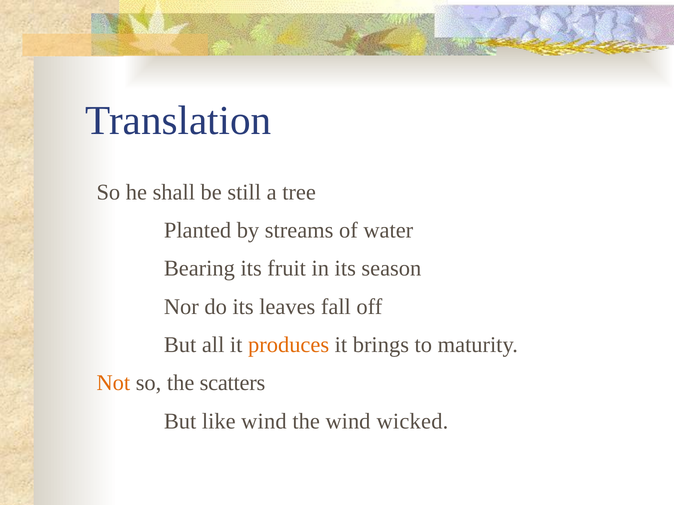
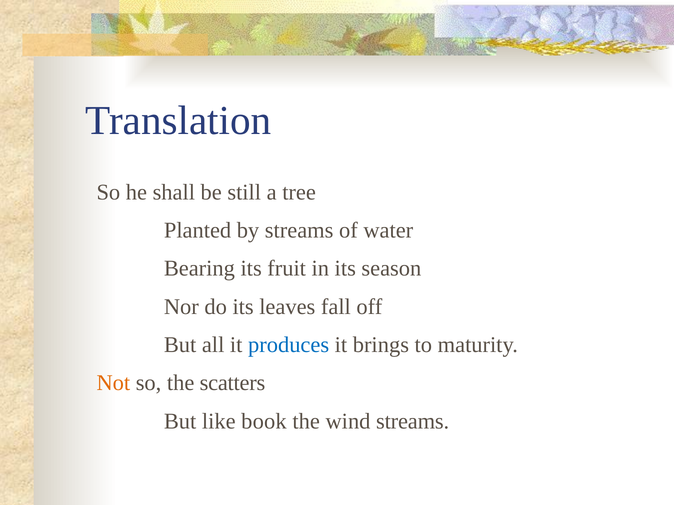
produces colour: orange -> blue (289, 345)
like wind: wind -> book (264, 422)
wind wicked: wicked -> streams (413, 422)
